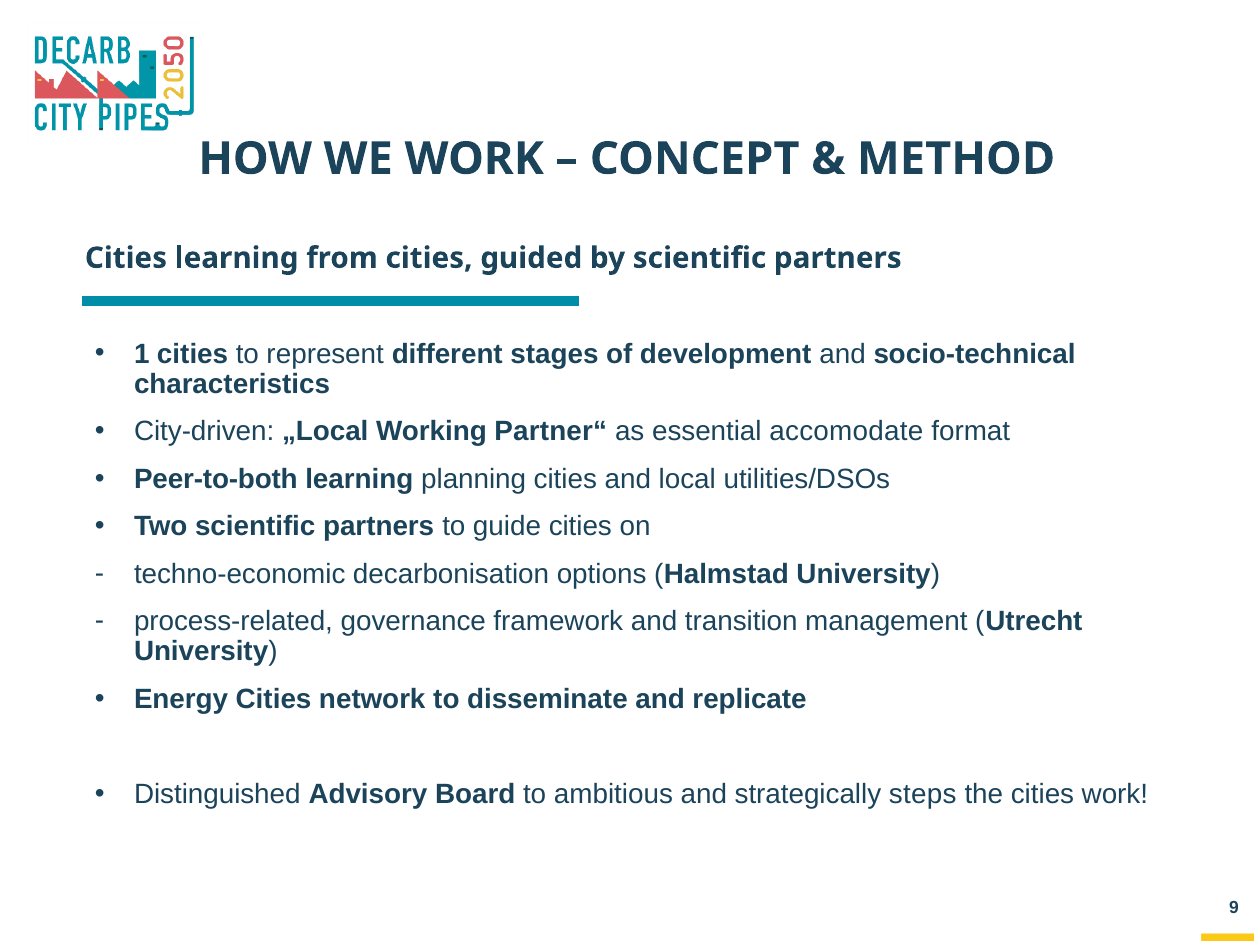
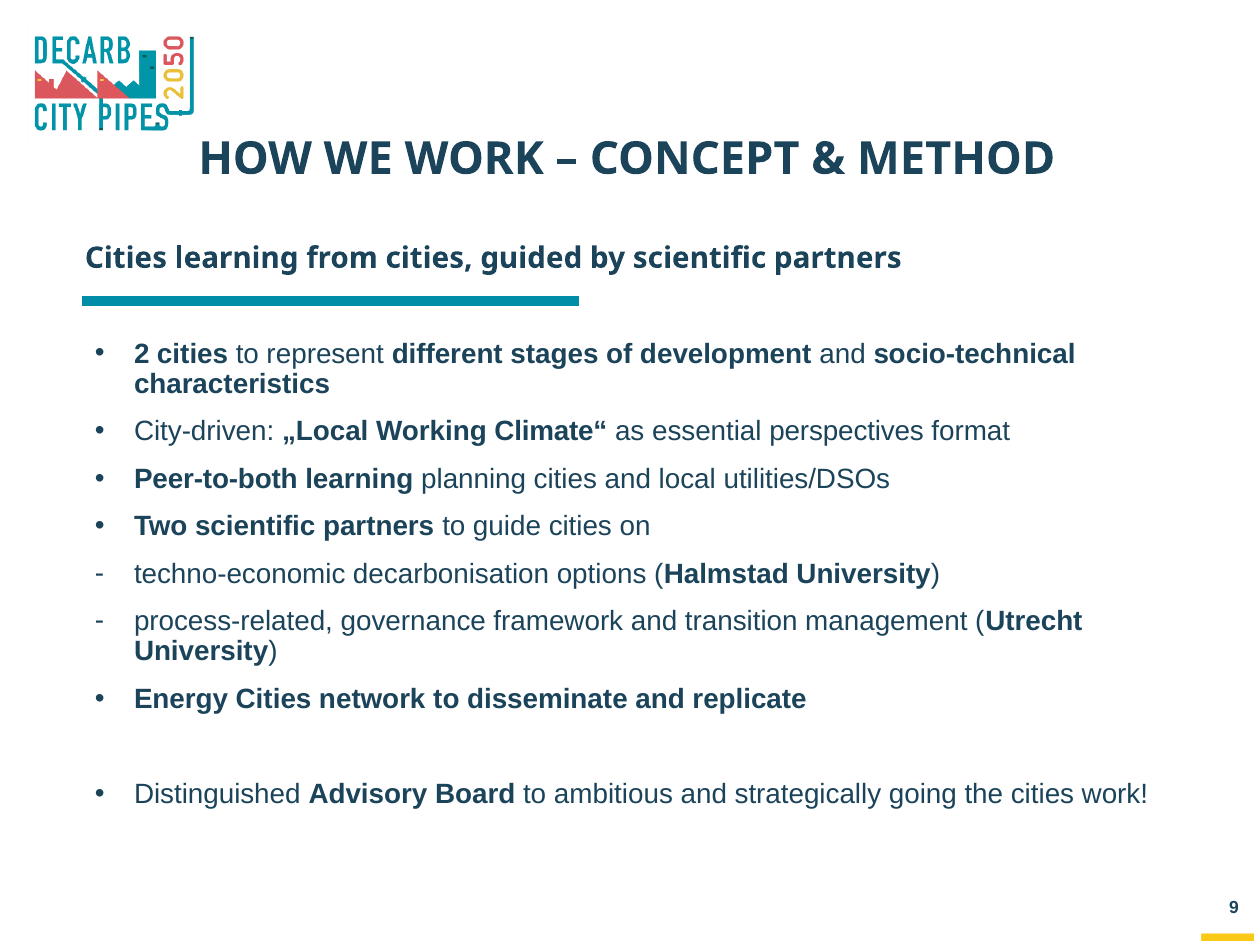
1: 1 -> 2 (142, 354)
Partner“: Partner“ -> Climate“ (551, 431)
accomodate: accomodate -> perspectives (847, 431)
steps: steps -> going (923, 794)
